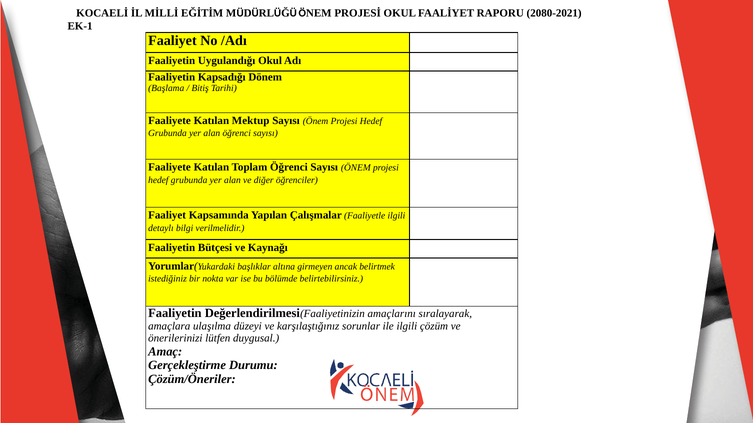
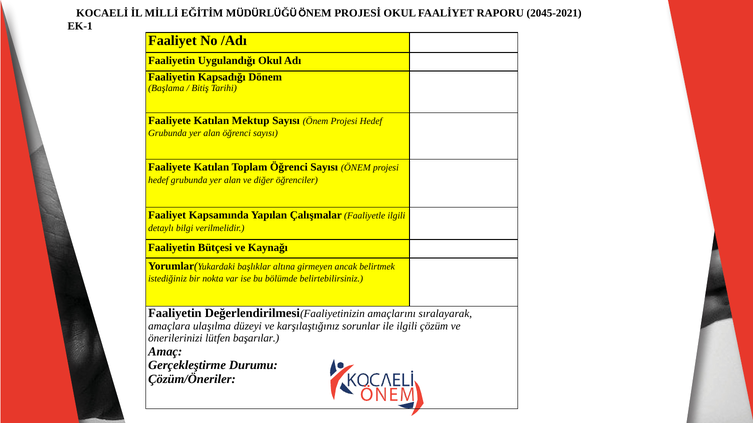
2080-2021: 2080-2021 -> 2045-2021 (554, 13)
duygusal: duygusal -> başarılar (256, 339)
